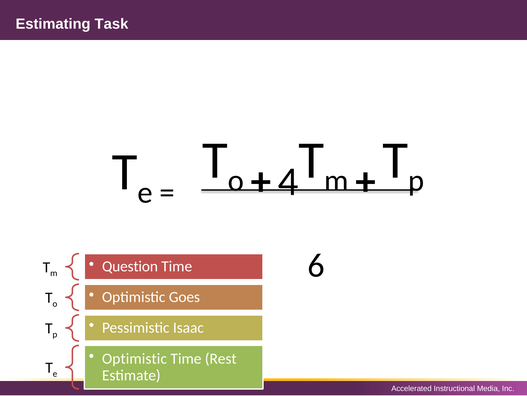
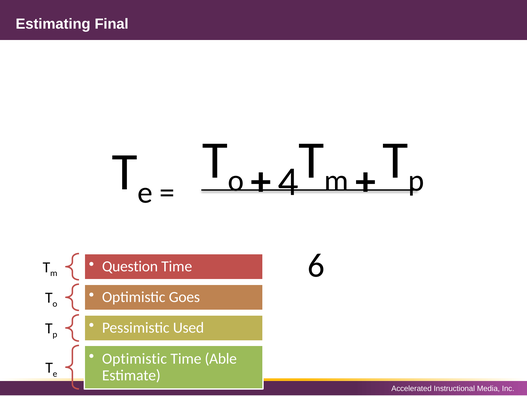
Task: Task -> Final (112, 24)
Isaac: Isaac -> Used (188, 327)
Rest: Rest -> Able (221, 358)
